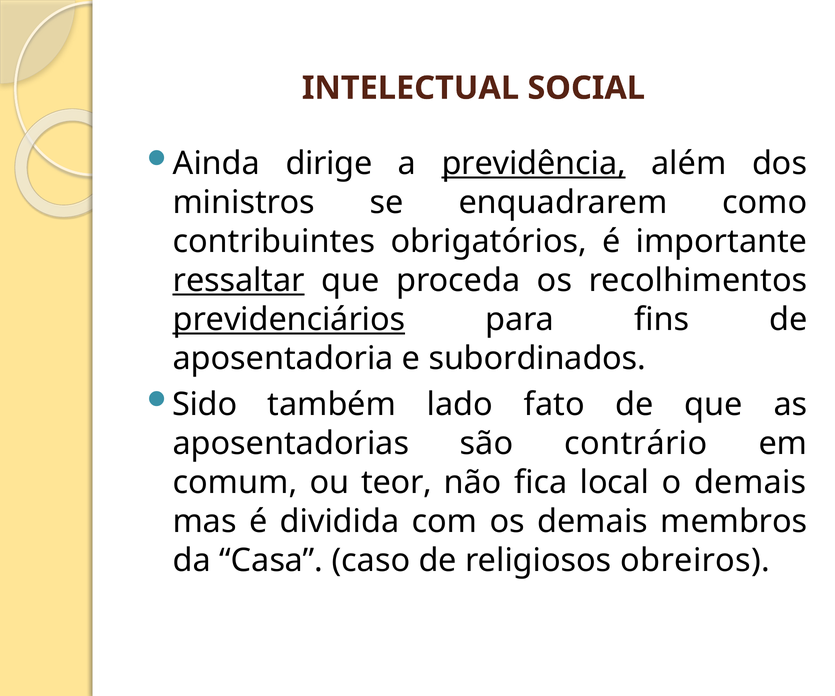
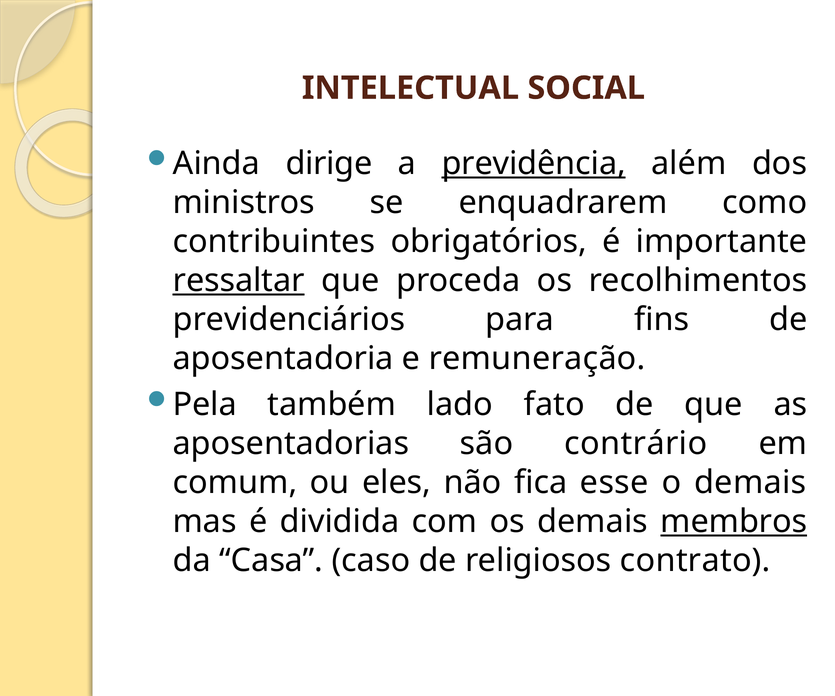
previdenciários underline: present -> none (289, 319)
subordinados: subordinados -> remuneração (537, 358)
Sido: Sido -> Pela (205, 404)
teor: teor -> eles (397, 482)
local: local -> esse (614, 482)
membros underline: none -> present (734, 521)
obreiros: obreiros -> contrato (695, 560)
